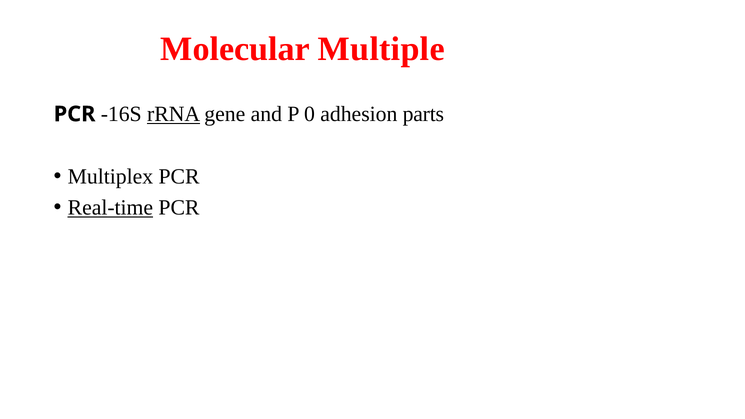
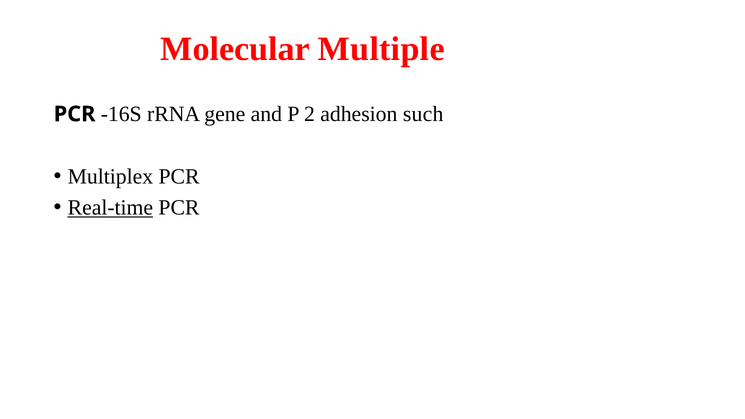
rRNA underline: present -> none (174, 114)
0: 0 -> 2 (310, 114)
parts: parts -> such (423, 114)
